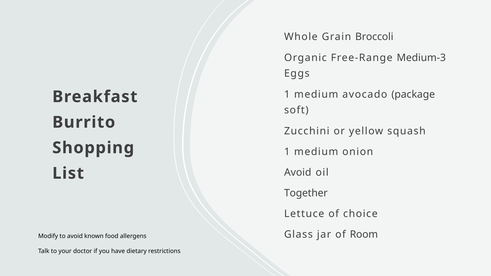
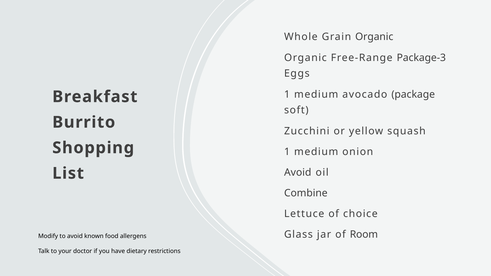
Grain Broccoli: Broccoli -> Organic (374, 37)
Medium-3: Medium-3 -> Package-3 (421, 58)
Together: Together -> Combine (306, 193)
